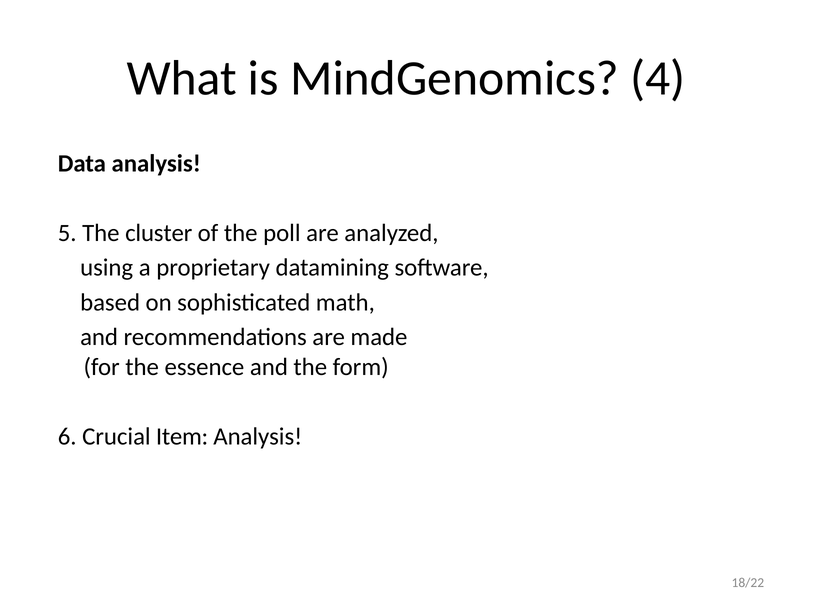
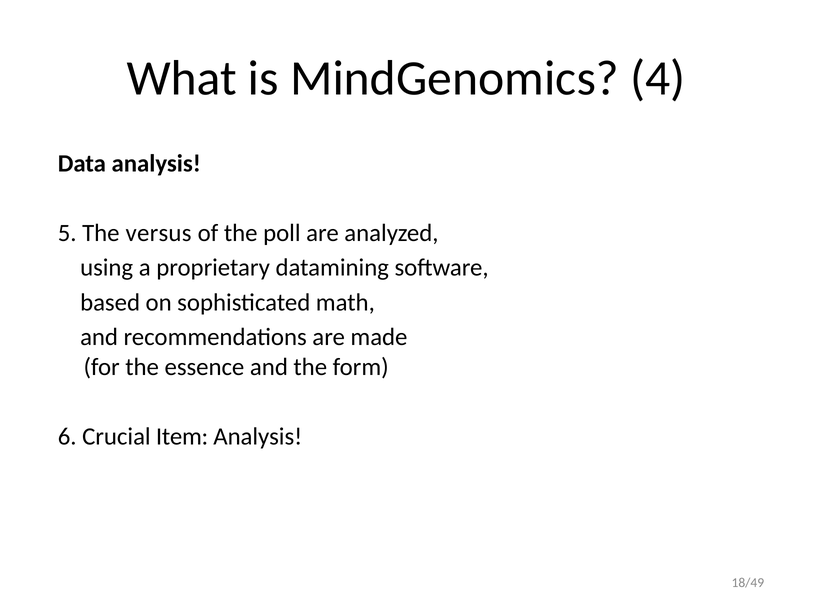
cluster: cluster -> versus (159, 233)
18/22: 18/22 -> 18/49 (748, 582)
